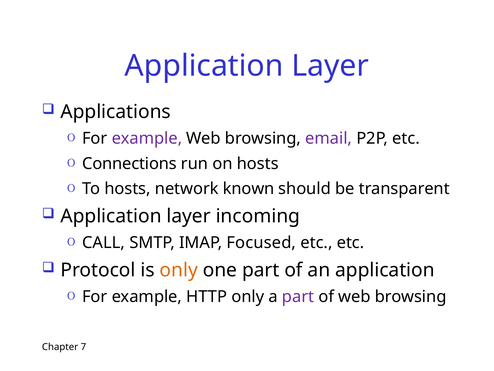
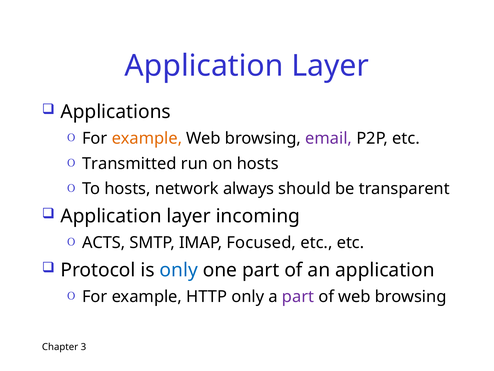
example colour: purple -> orange (147, 138)
Connections: Connections -> Transmitted (129, 163)
known: known -> always (249, 189)
CALL: CALL -> ACTS (104, 243)
only colour: orange -> blue (179, 270)
7: 7 -> 3 (83, 346)
